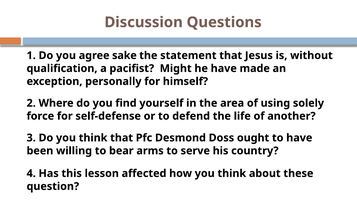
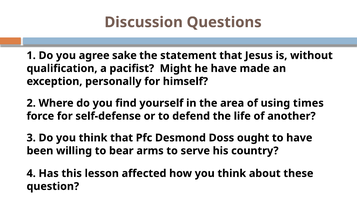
solely: solely -> times (308, 103)
